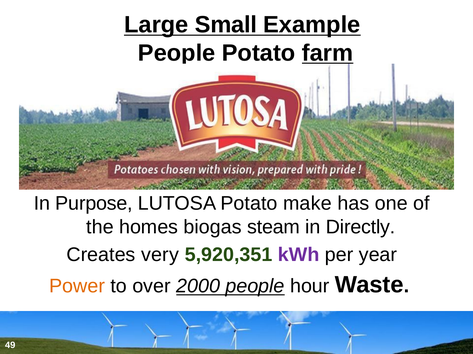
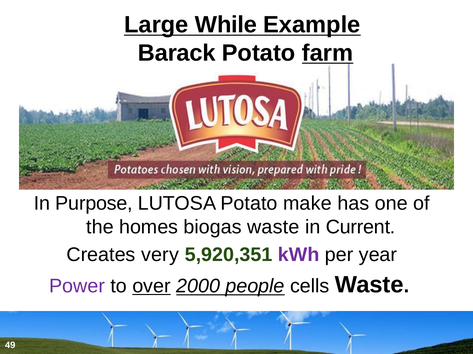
Small: Small -> While (226, 25)
People: People -> Barack (177, 53)
biogas steam: steam -> waste (273, 228)
Directly: Directly -> Current (361, 228)
Power colour: orange -> purple (77, 287)
over underline: none -> present (152, 287)
hour: hour -> cells (310, 287)
